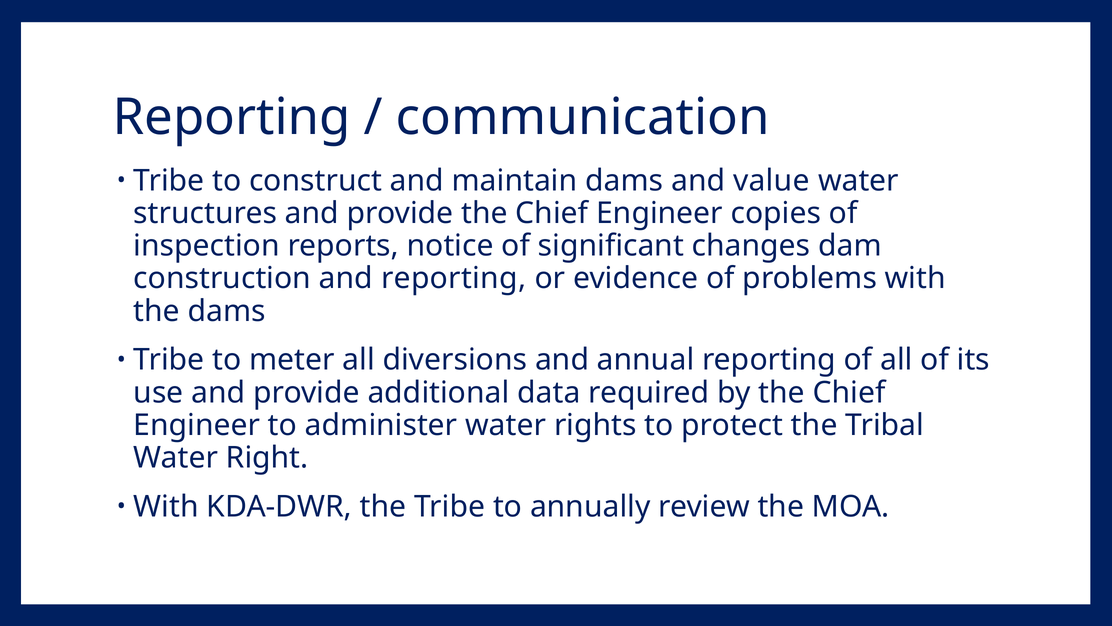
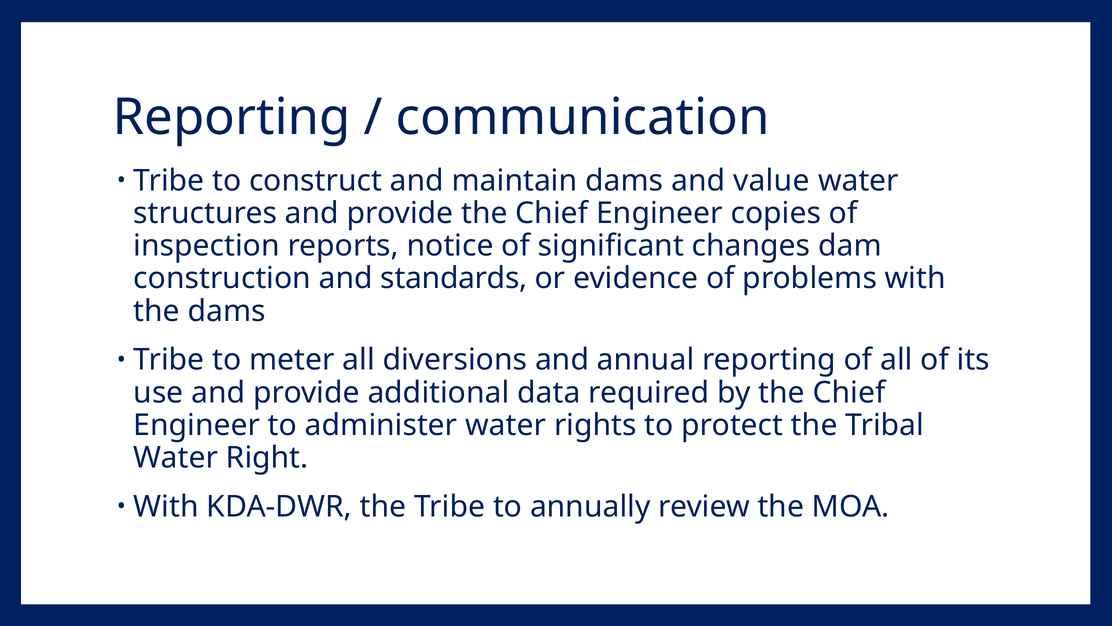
and reporting: reporting -> standards (454, 278)
